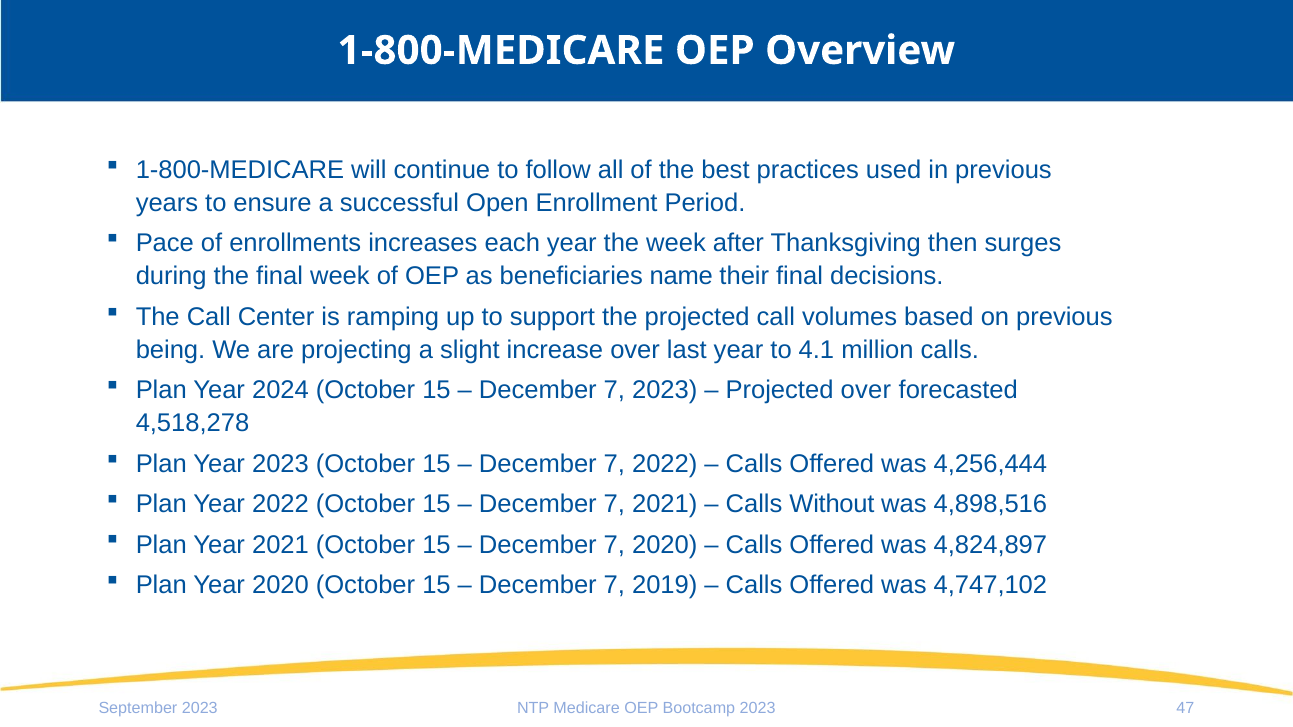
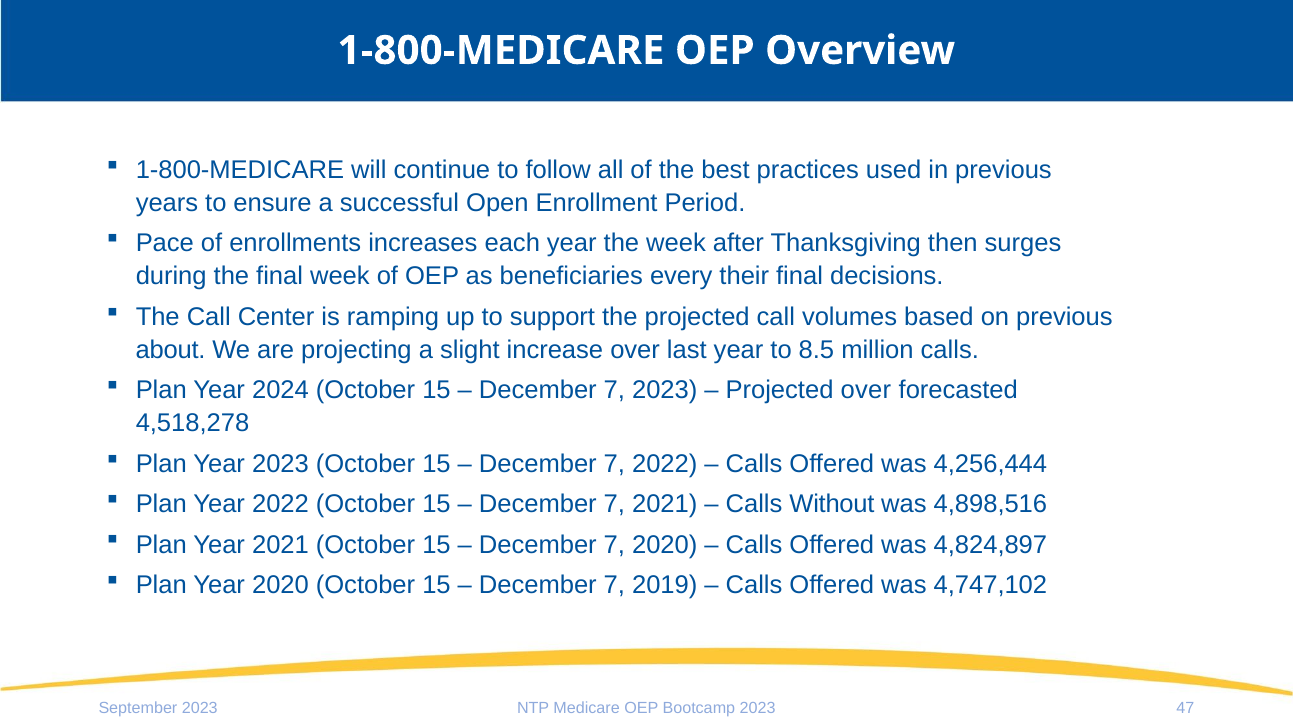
name: name -> every (681, 277)
being: being -> about (171, 350)
4.1: 4.1 -> 8.5 (816, 350)
